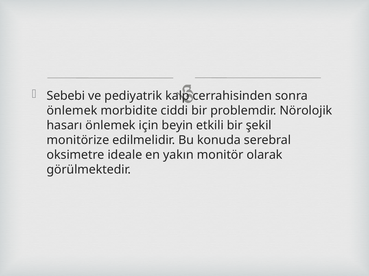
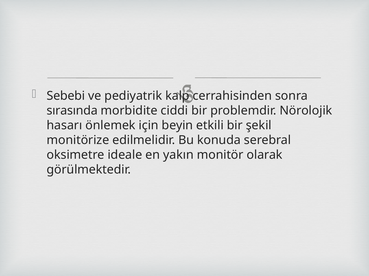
önlemek: önlemek -> sırasında (72, 111)
